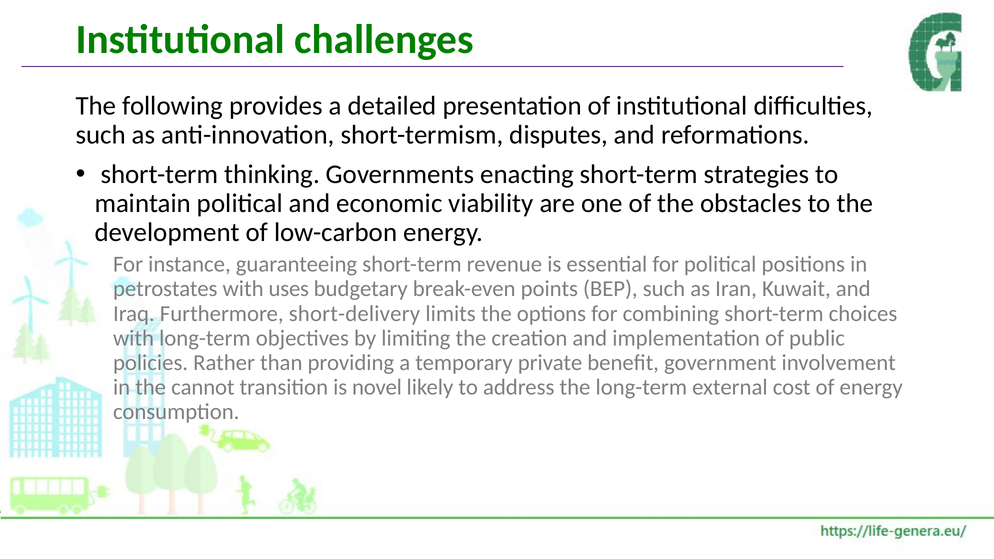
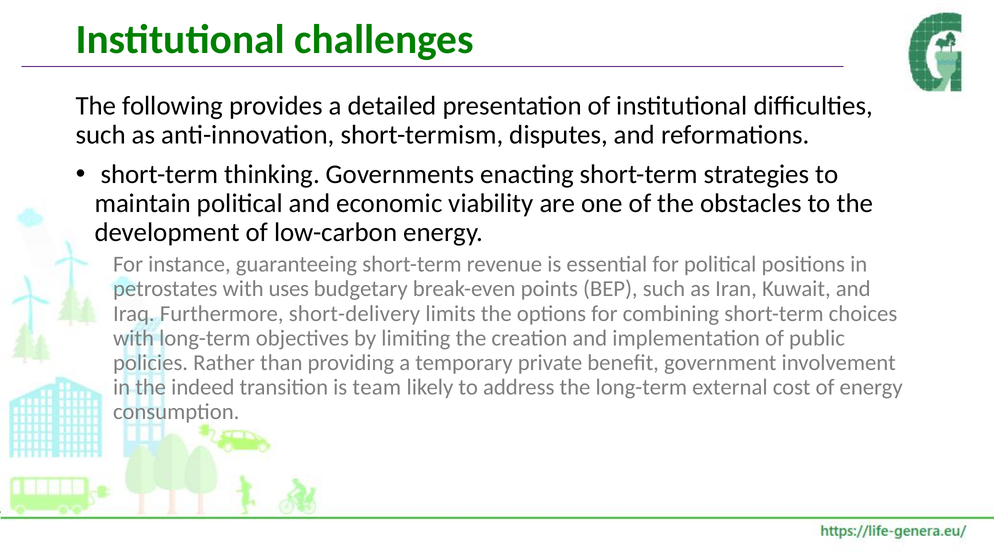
cannot: cannot -> indeed (203, 387)
novel: novel -> team (377, 387)
